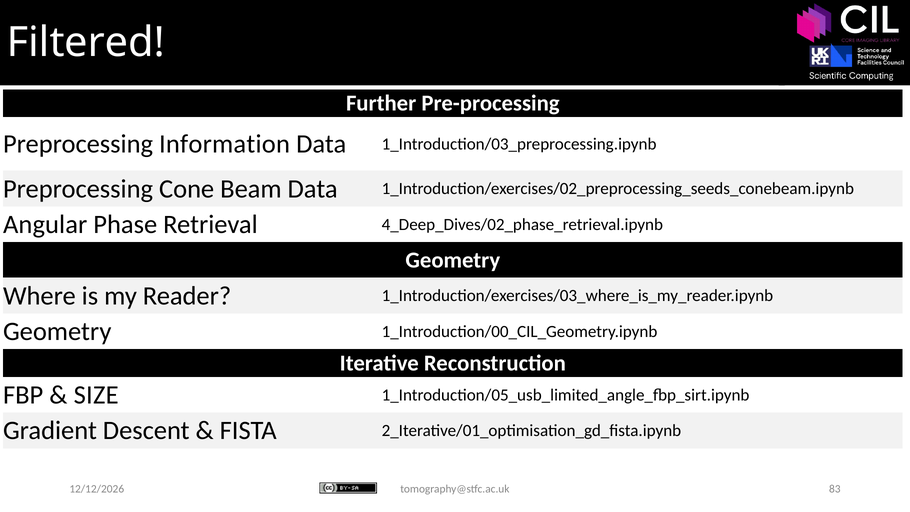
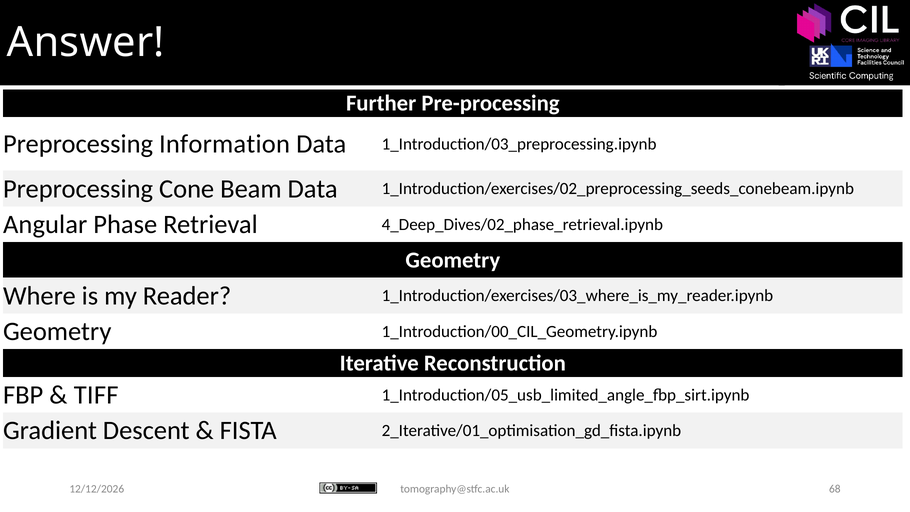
Filtered: Filtered -> Answer (86, 42)
SIZE: SIZE -> TIFF (96, 395)
83: 83 -> 68 (835, 489)
